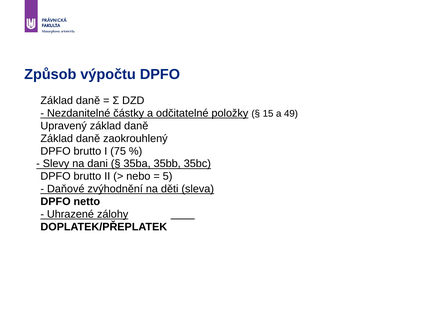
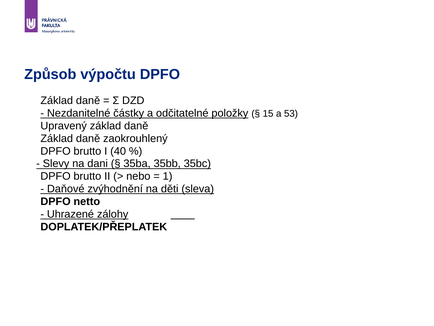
49: 49 -> 53 (291, 114)
75: 75 -> 40 (118, 151)
5: 5 -> 1 (168, 176)
